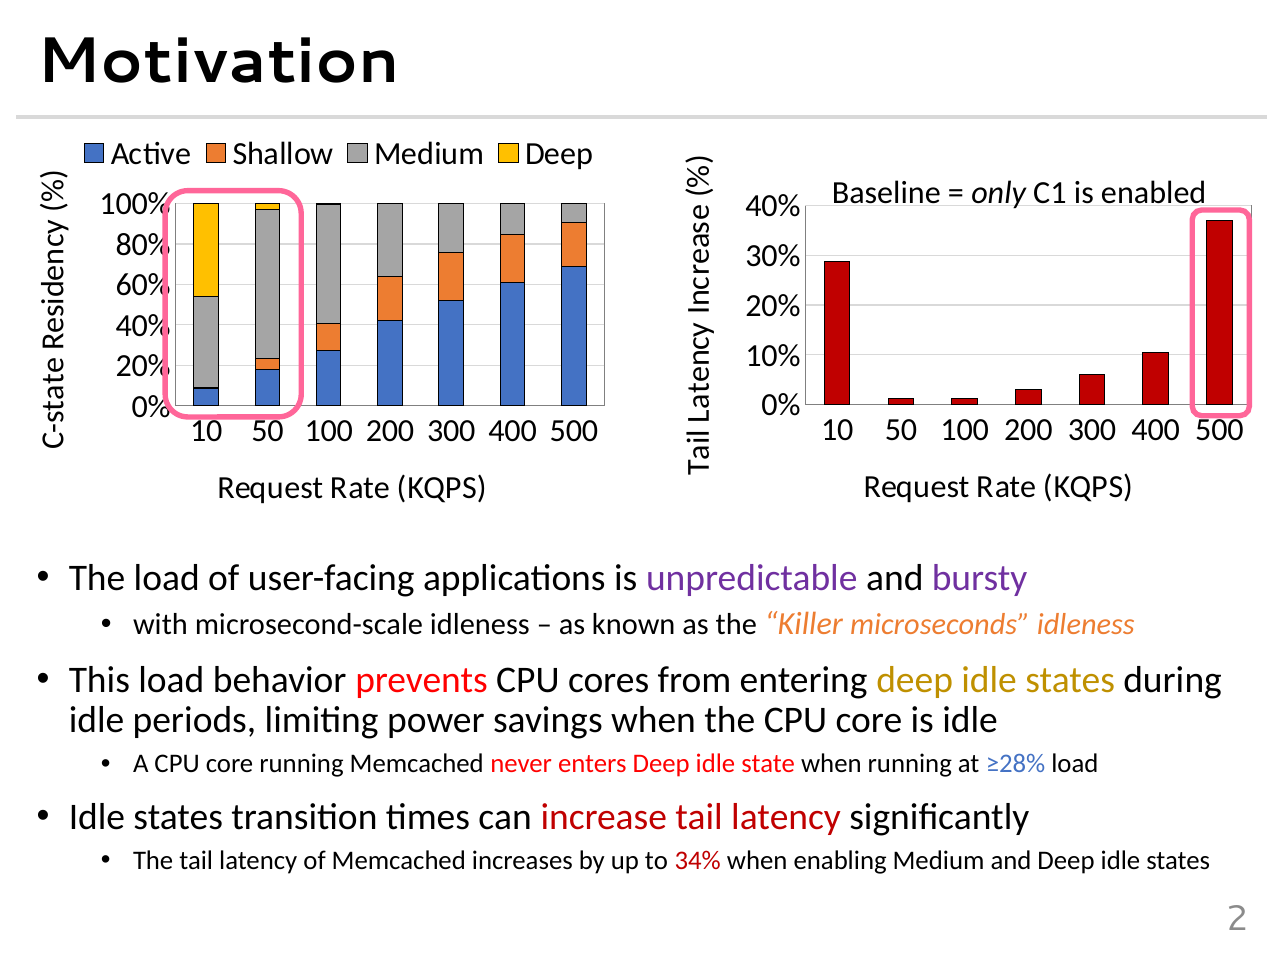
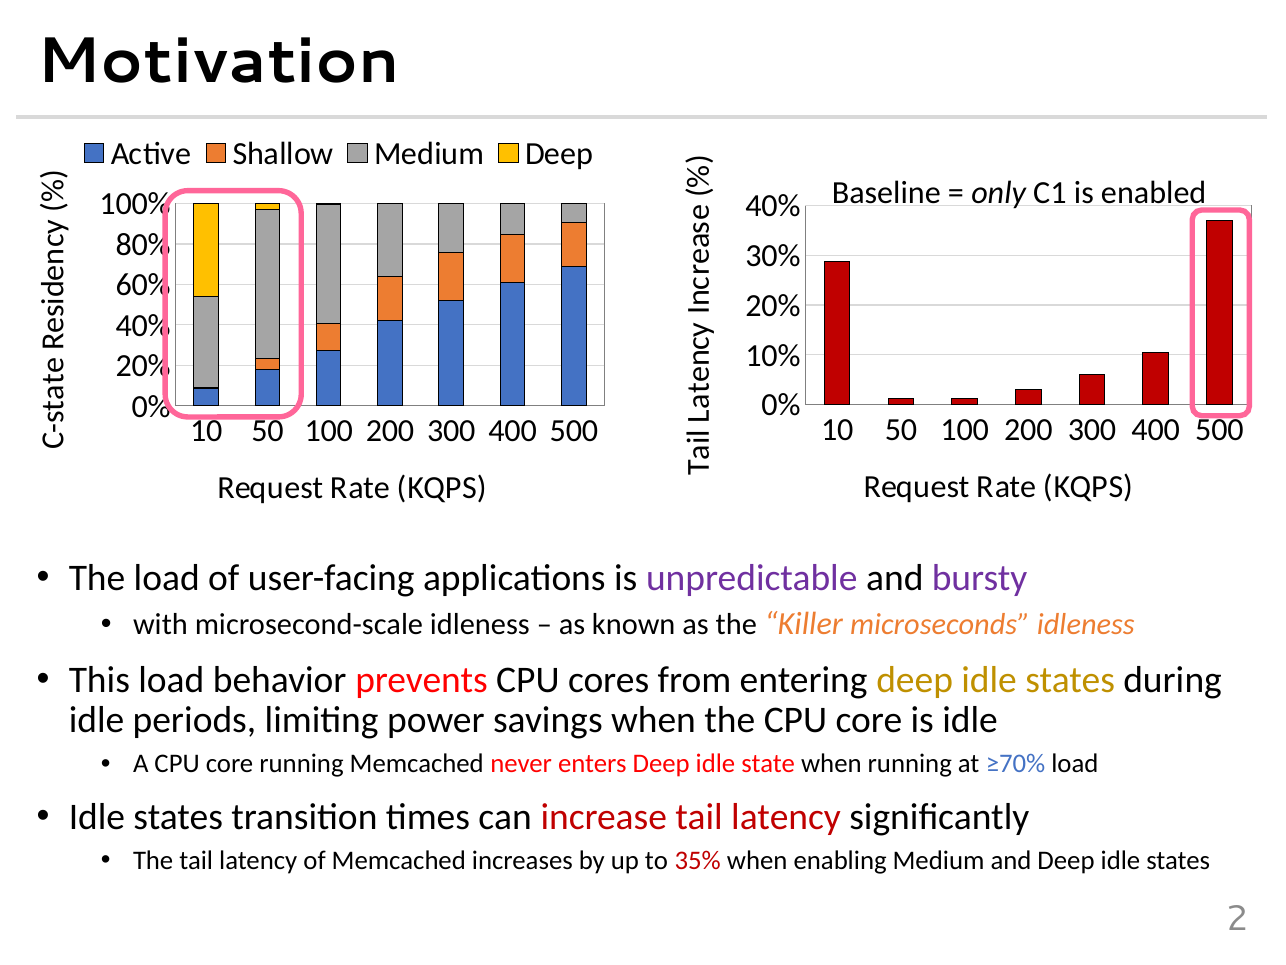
≥28%: ≥28% -> ≥70% (1016, 764)
34%: 34% -> 35% (698, 860)
